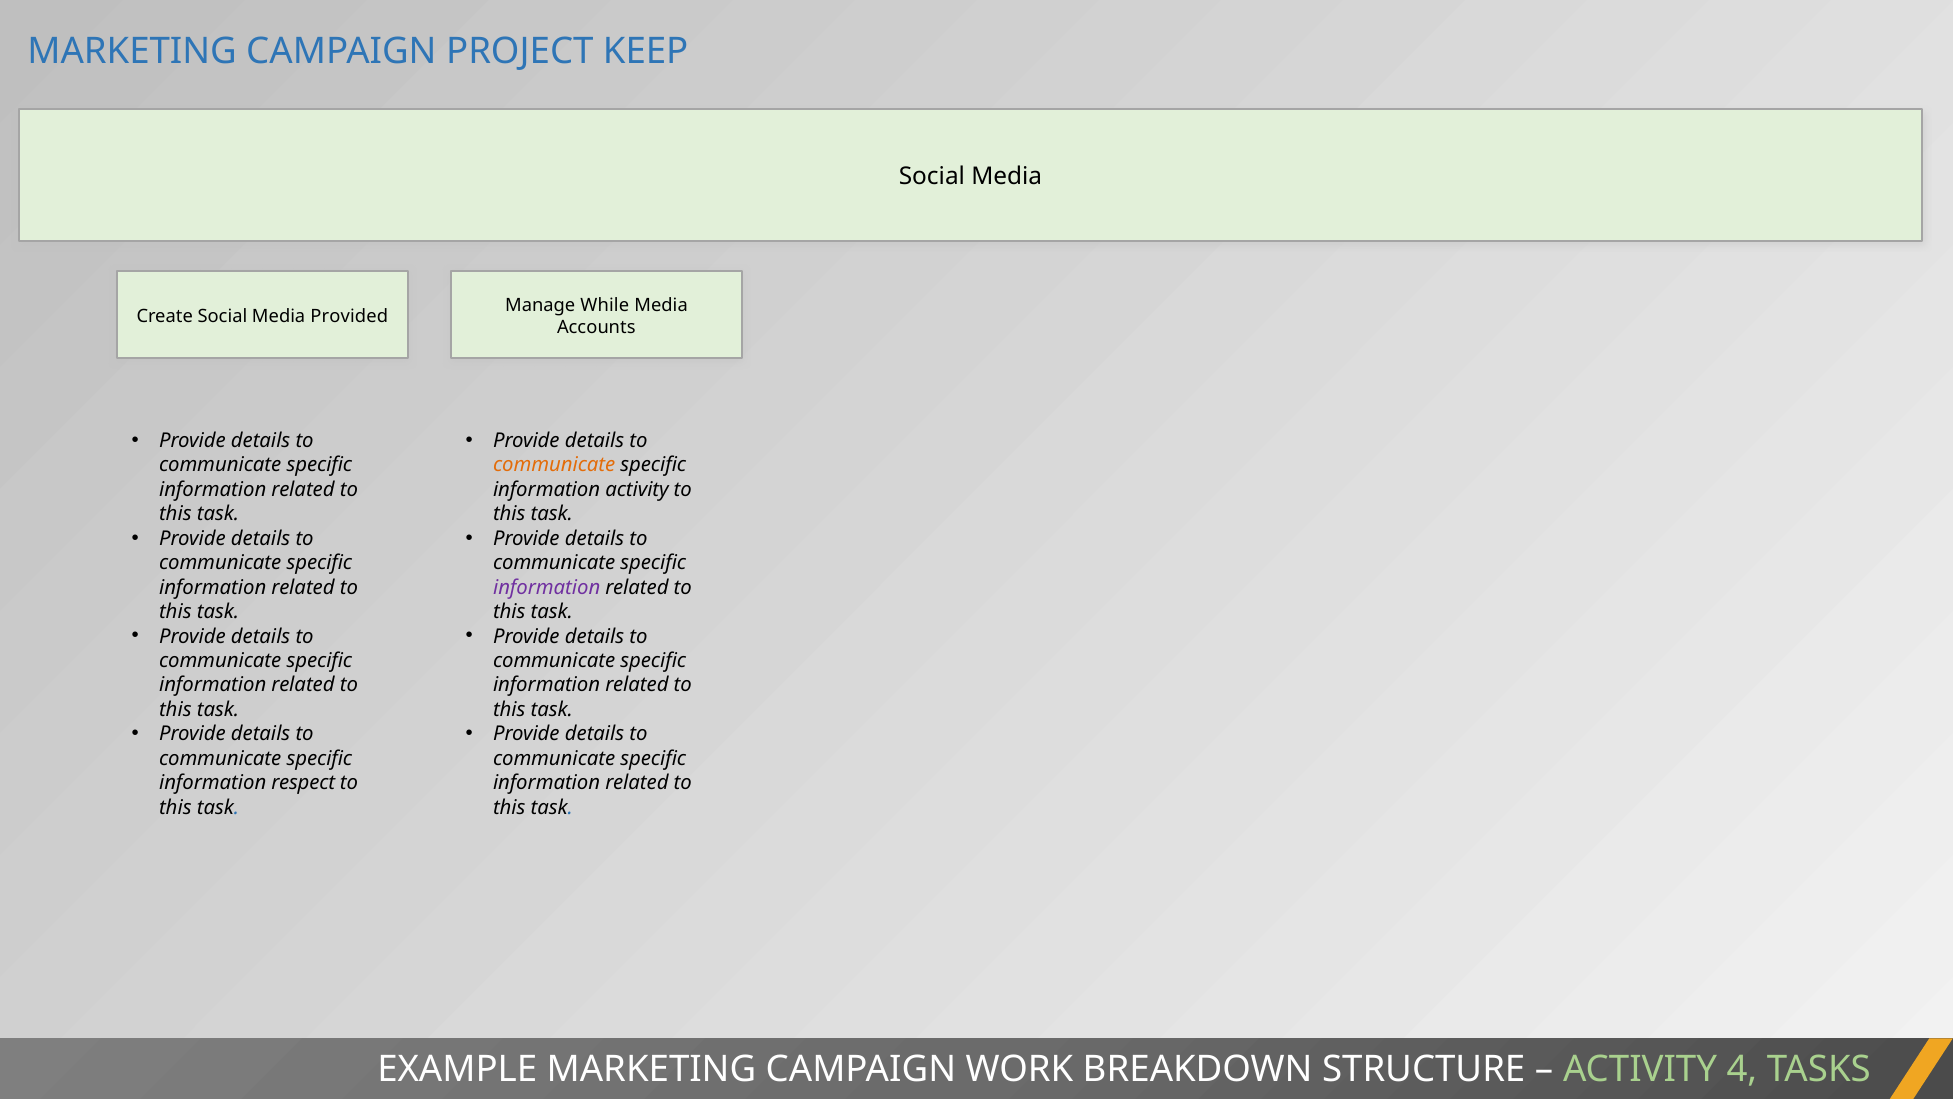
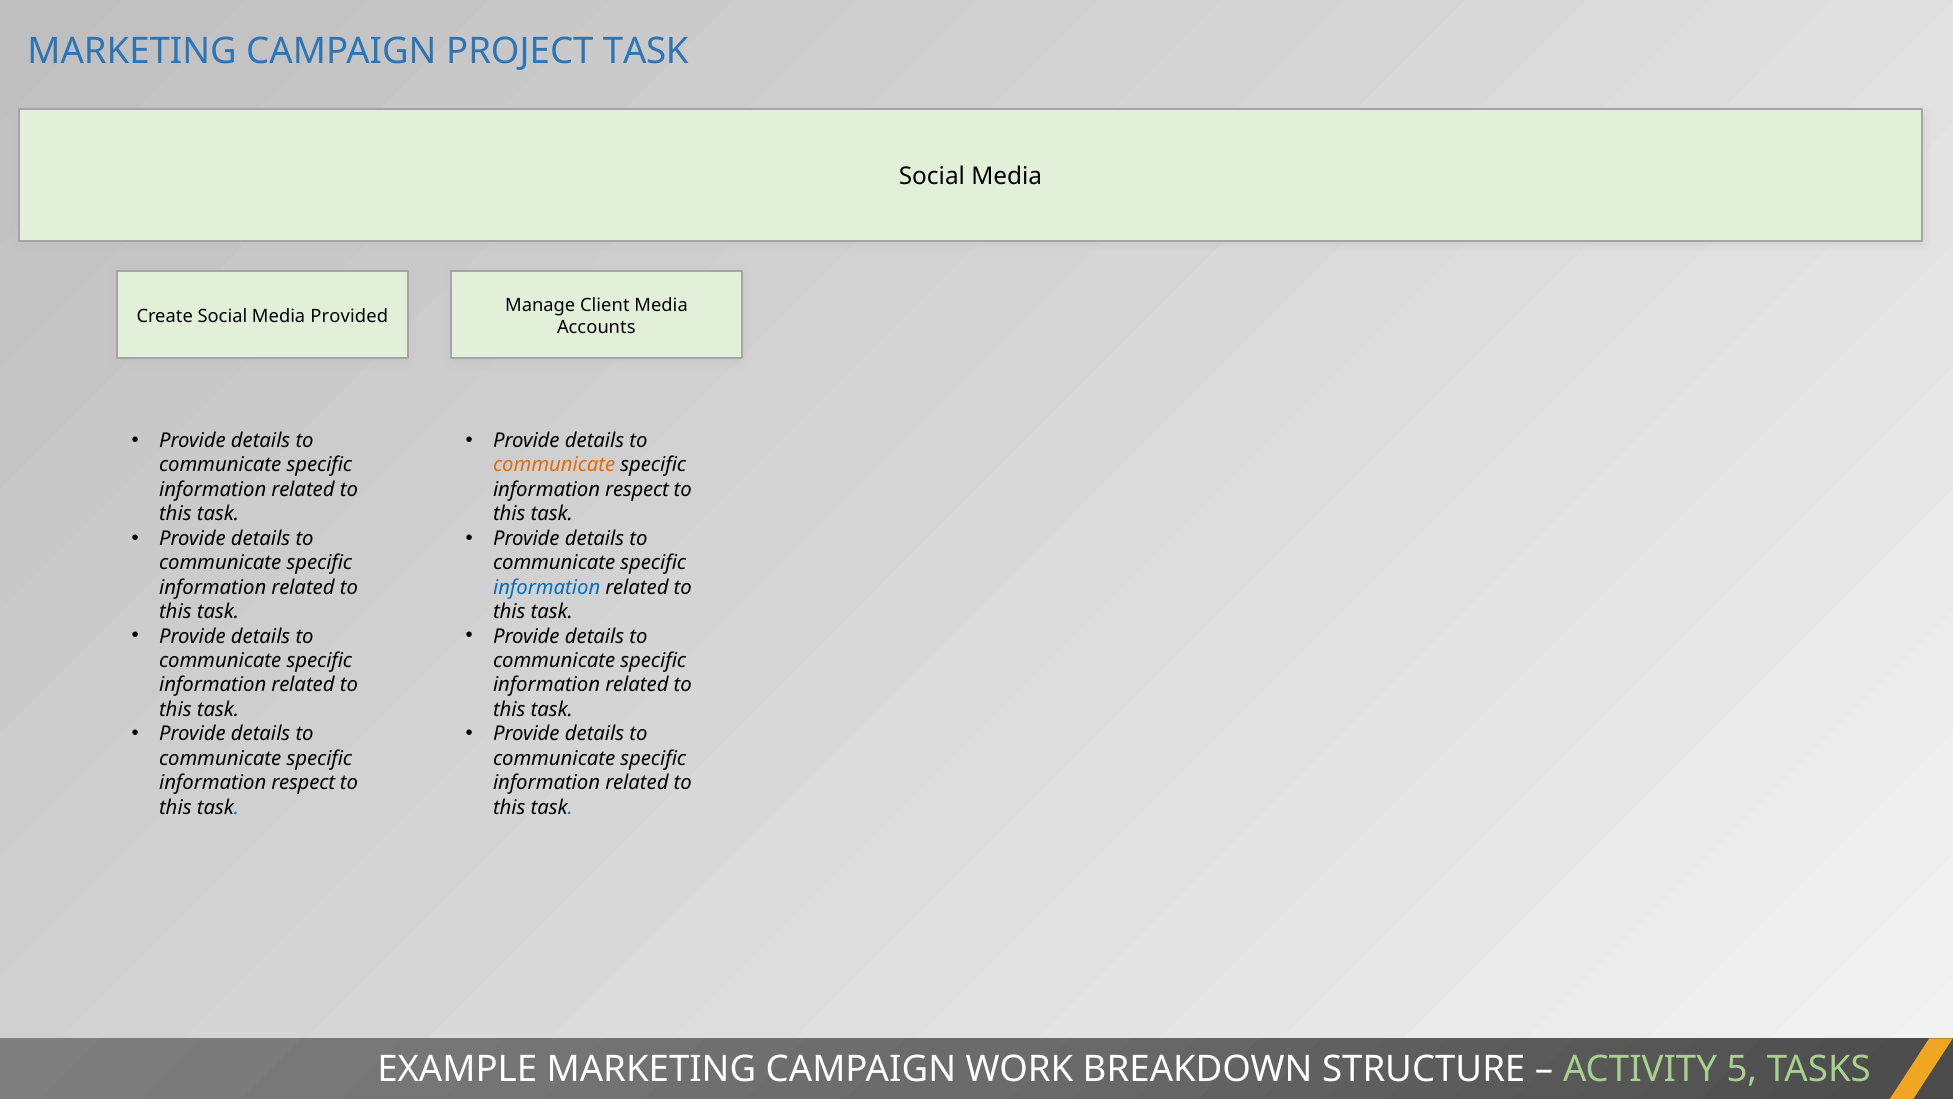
PROJECT KEEP: KEEP -> TASK (646, 52)
While: While -> Client (605, 305)
activity: activity -> respect (637, 489)
information colour: purple -> blue (547, 587)
4: 4 -> 5 (1742, 1069)
